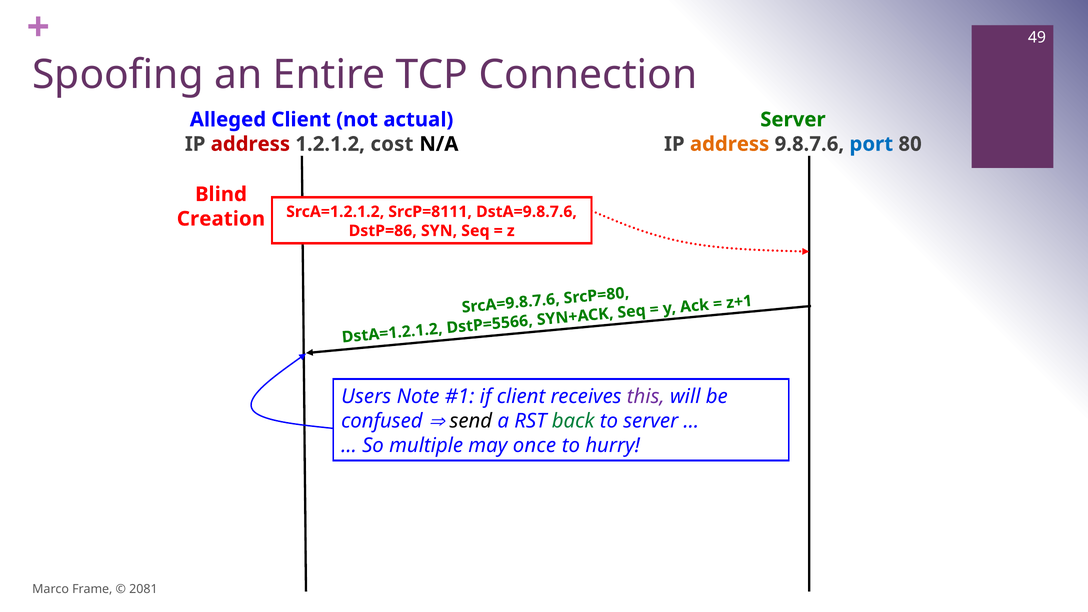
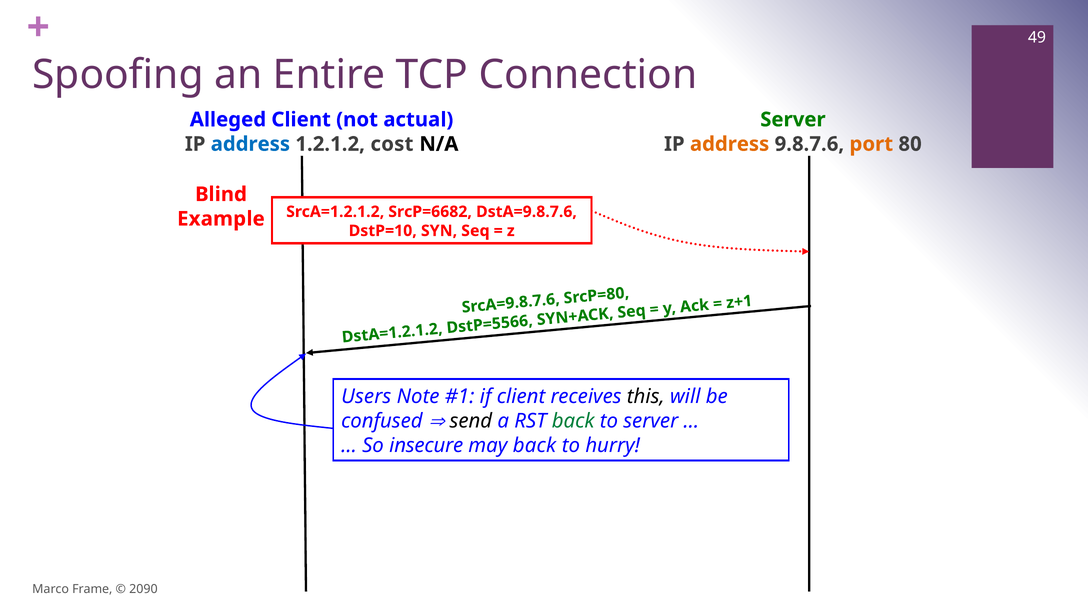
address colour: red -> blue (250, 144)
port colour: blue -> orange (871, 144)
Creation: Creation -> Example (221, 219)
SrcP=8111: SrcP=8111 -> SrcP=6682 (430, 212)
DstP=86: DstP=86 -> DstP=10 (383, 231)
this colour: purple -> black (646, 397)
multiple: multiple -> insecure (426, 446)
may once: once -> back (534, 446)
2081: 2081 -> 2090 (143, 589)
